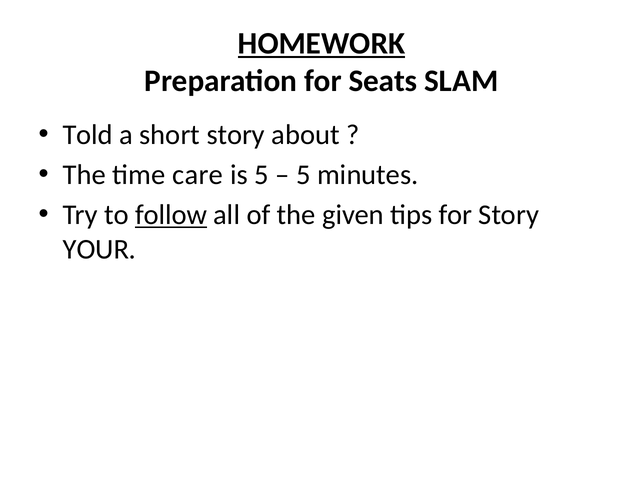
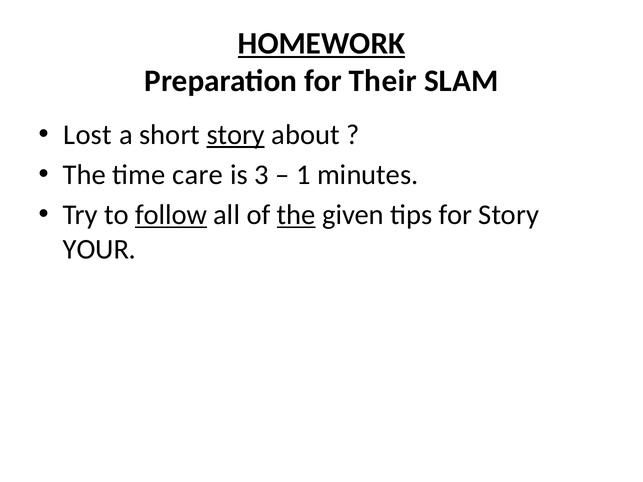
Seats: Seats -> Their (383, 81)
Told: Told -> Lost (88, 135)
story underline: none -> present (236, 135)
is 5: 5 -> 3 (262, 175)
5: 5 -> 1 (303, 175)
the underline: none -> present (296, 215)
